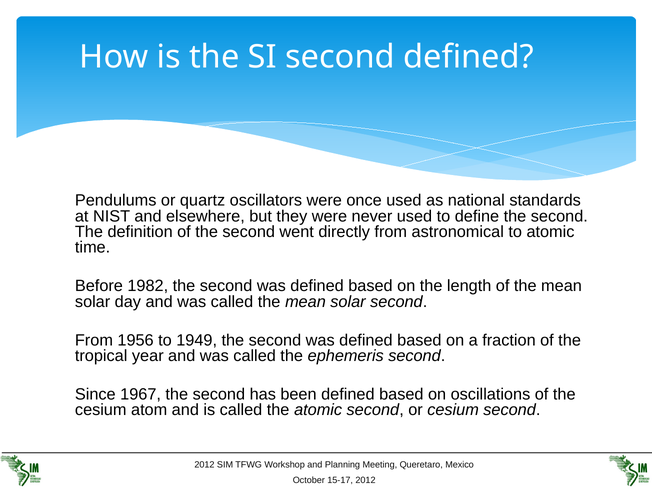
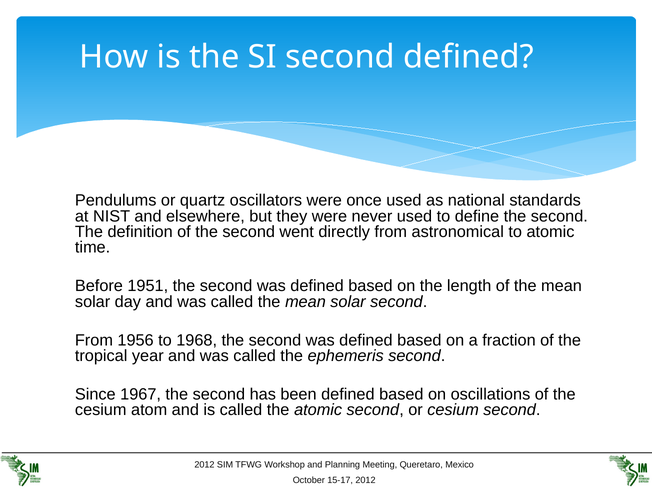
1982: 1982 -> 1951 (148, 286)
1949: 1949 -> 1968 (197, 340)
